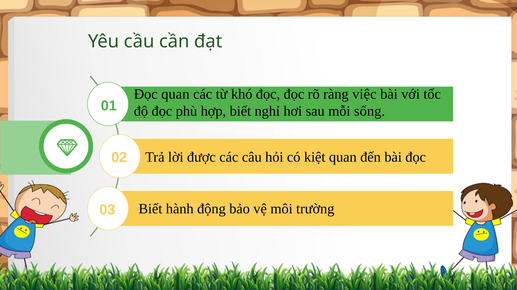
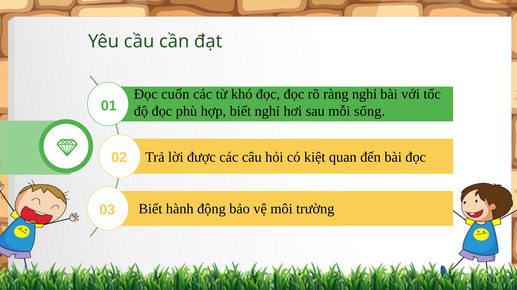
Đọc quan: quan -> cuốn (175, 94)
ràng việc: việc -> nghỉ (365, 94)
